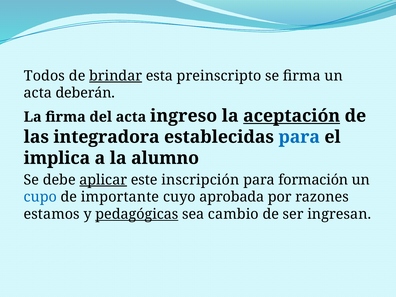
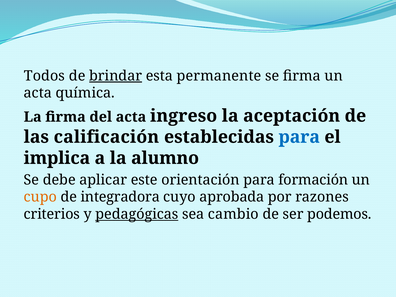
preinscripto: preinscripto -> permanente (219, 76)
deberán: deberán -> química (85, 93)
aceptación underline: present -> none (292, 116)
integradora: integradora -> calificación (106, 137)
aplicar underline: present -> none (103, 180)
inscripción: inscripción -> orientación (200, 180)
cupo colour: blue -> orange (40, 197)
importante: importante -> integradora (120, 197)
estamos: estamos -> criterios (52, 214)
ingresan: ingresan -> podemos (339, 214)
